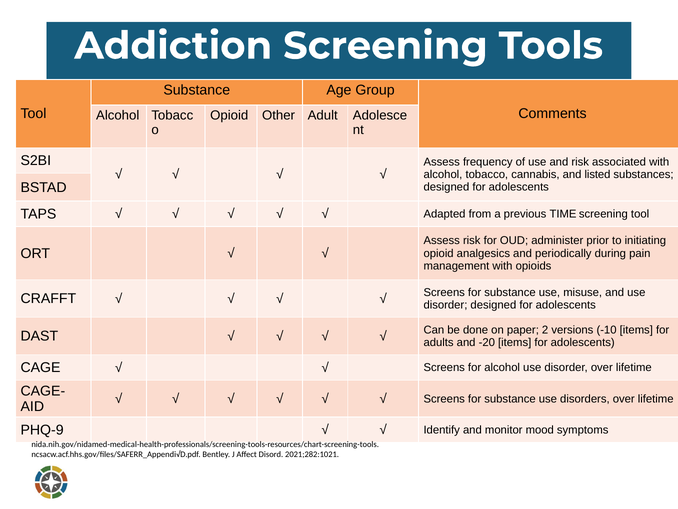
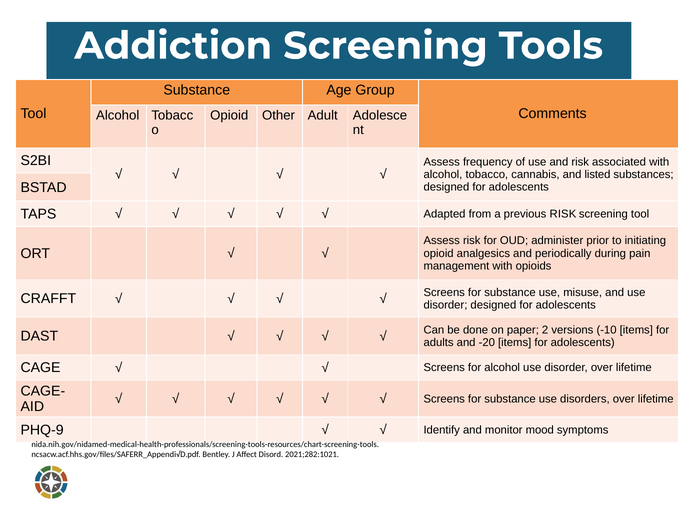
previous TIME: TIME -> RISK (563, 214)
